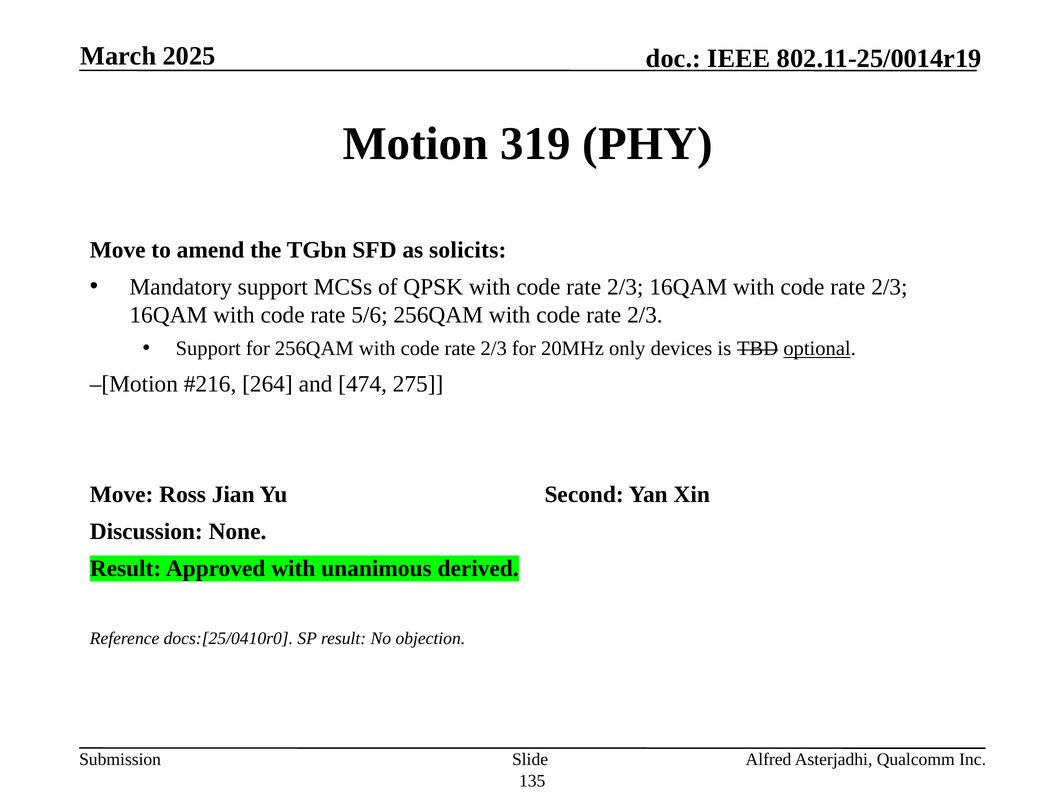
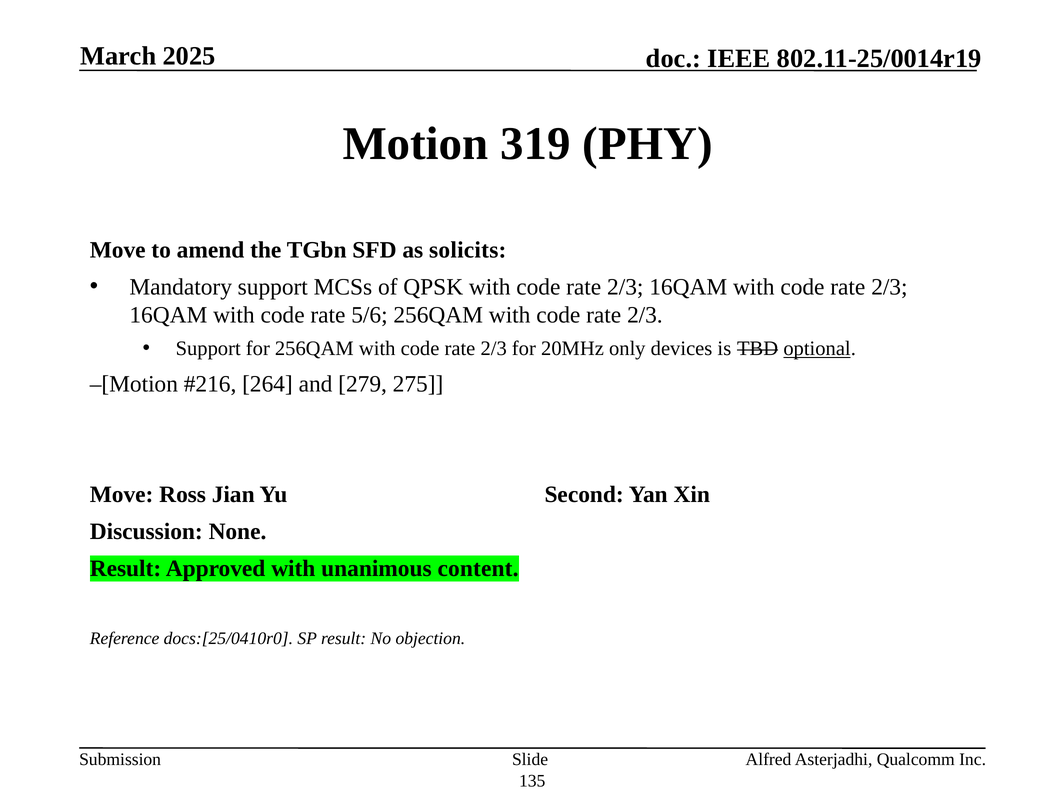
474: 474 -> 279 (363, 384)
derived: derived -> content (478, 569)
